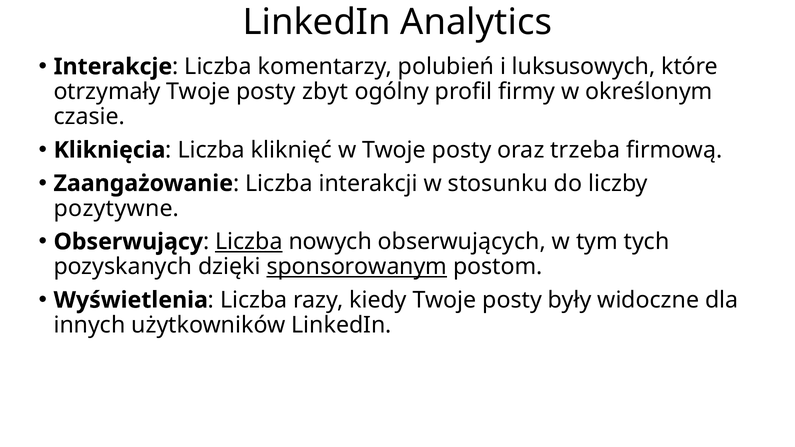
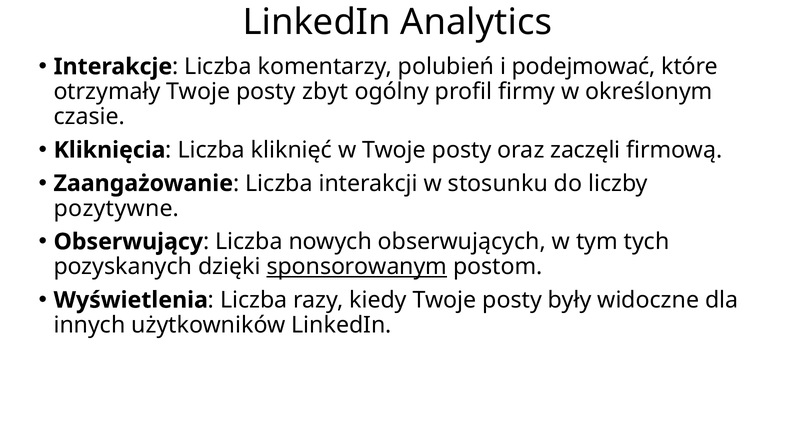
luksusowych: luksusowych -> podejmować (584, 67)
trzeba: trzeba -> zaczęli (585, 150)
Liczba underline: present -> none (249, 242)
